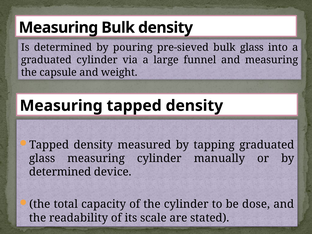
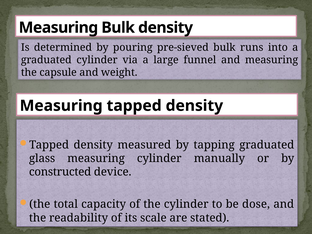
bulk glass: glass -> runs (252, 47)
determined: determined -> constructed (60, 172)
